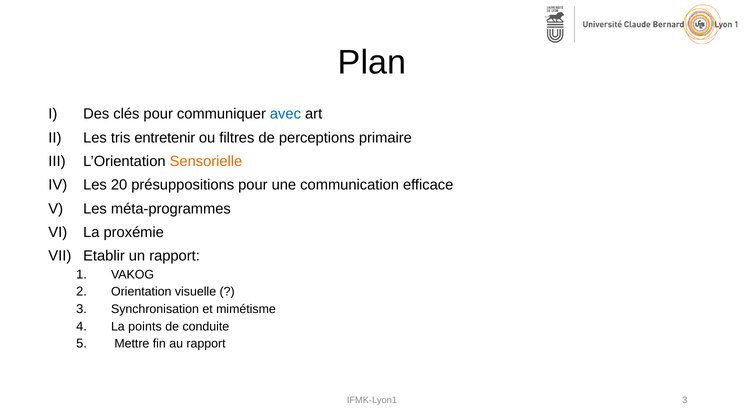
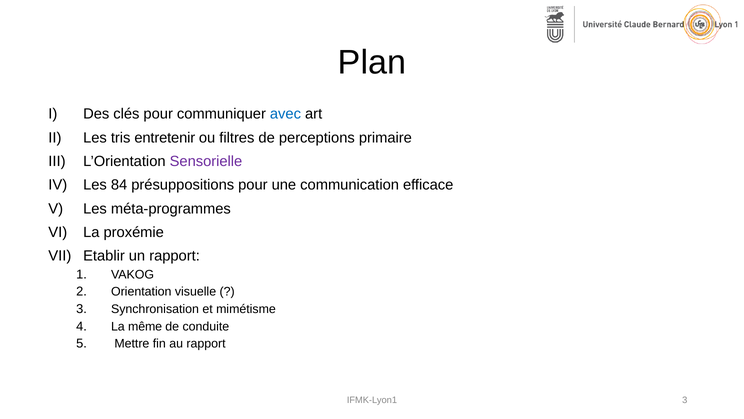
Sensorielle colour: orange -> purple (206, 161)
20: 20 -> 84 (119, 185)
points: points -> même (145, 326)
